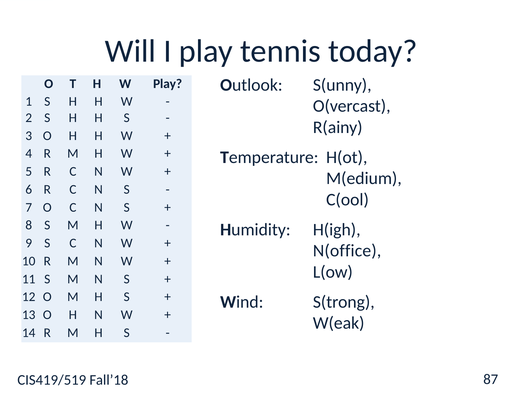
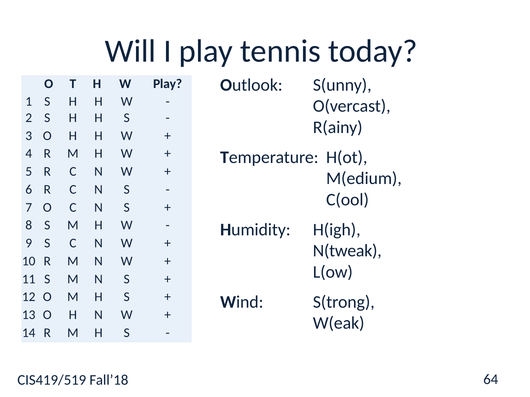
N(office: N(office -> N(tweak (347, 251)
87: 87 -> 64 (491, 380)
